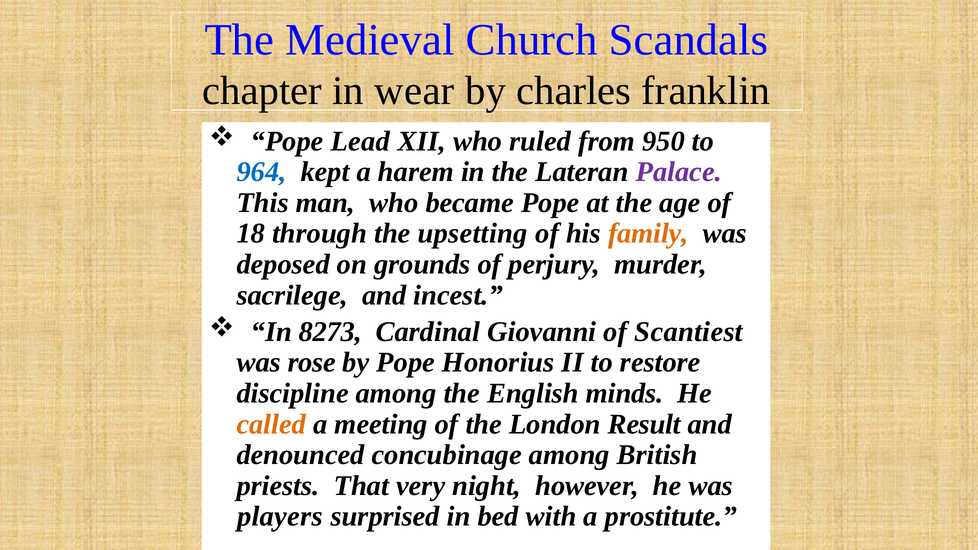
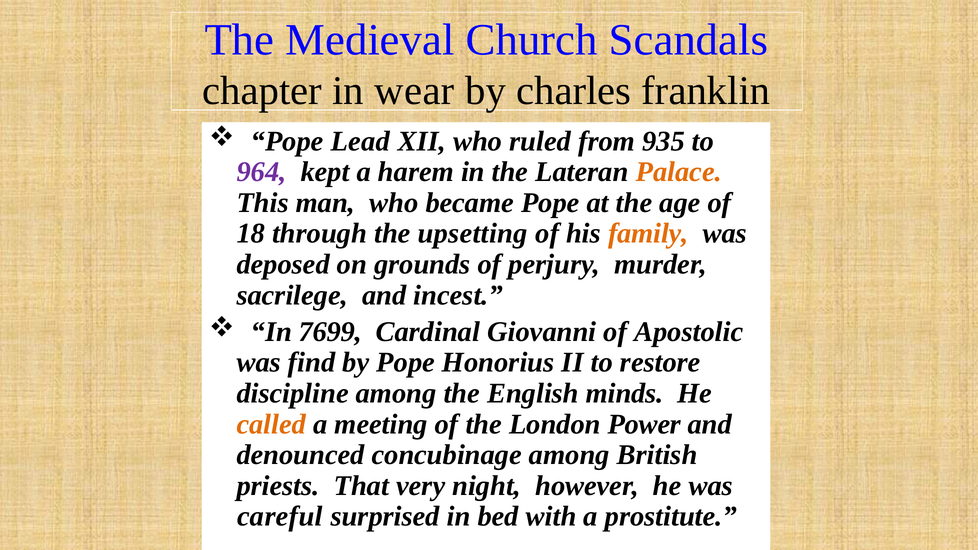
950: 950 -> 935 (663, 141)
964 colour: blue -> purple (261, 172)
Palace colour: purple -> orange (679, 172)
8273: 8273 -> 7699 (330, 332)
Scantiest: Scantiest -> Apostolic (689, 332)
rose: rose -> find (312, 363)
Result: Result -> Power (644, 424)
players: players -> careful (280, 517)
